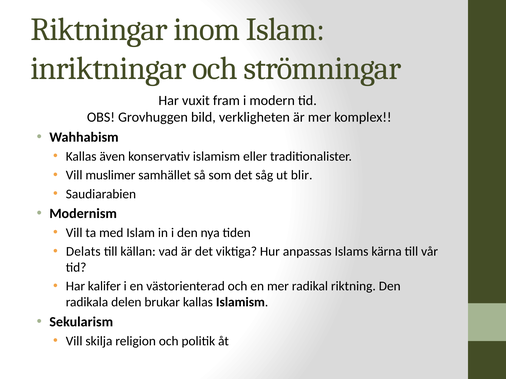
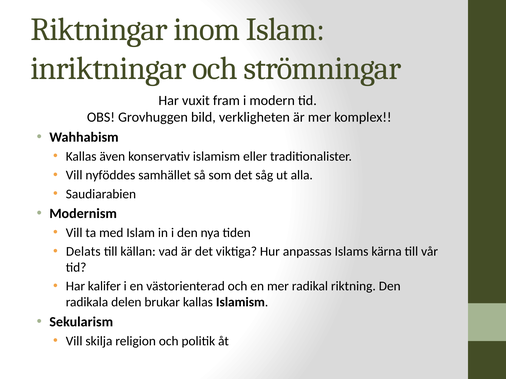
muslimer: muslimer -> nyföddes (110, 175)
blir: blir -> alla (302, 175)
